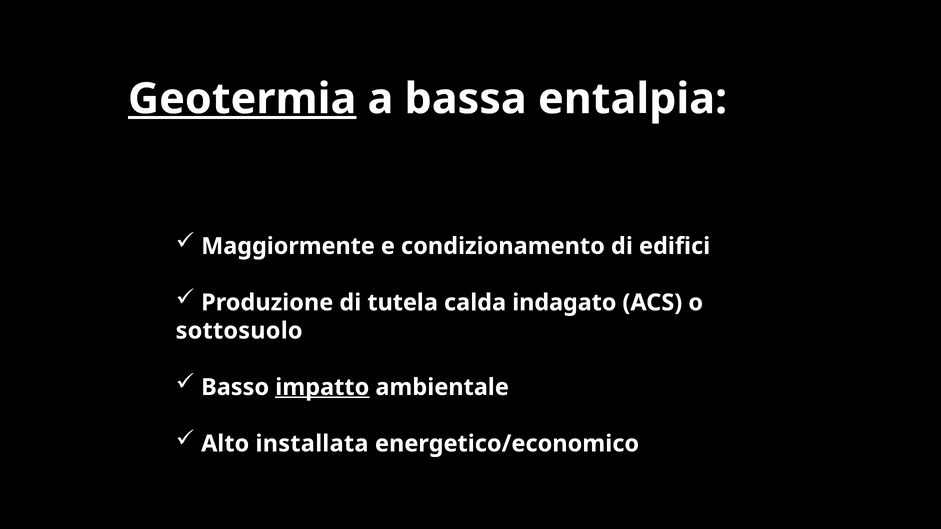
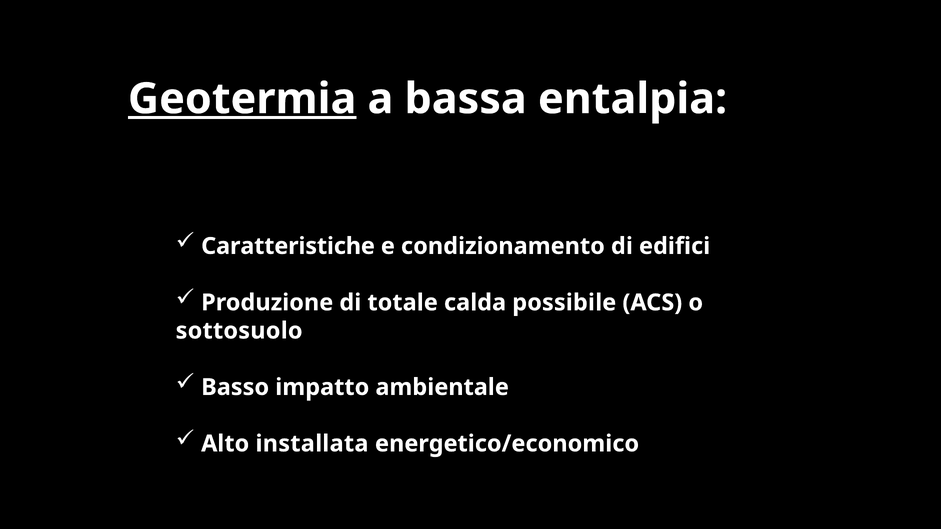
Maggiormente: Maggiormente -> Caratteristiche (288, 246)
tutela: tutela -> totale (403, 303)
indagato: indagato -> possibile (564, 303)
impatto underline: present -> none (322, 387)
